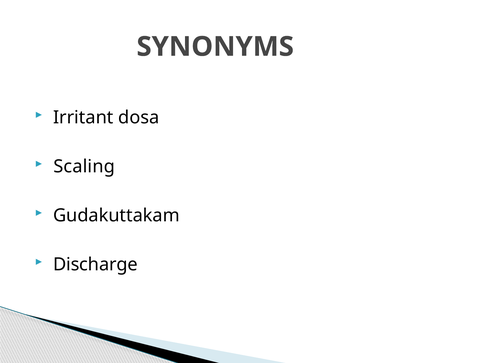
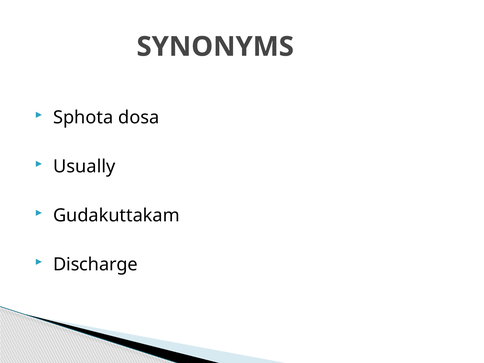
Irritant: Irritant -> Sphota (83, 117)
Scaling: Scaling -> Usually (84, 166)
